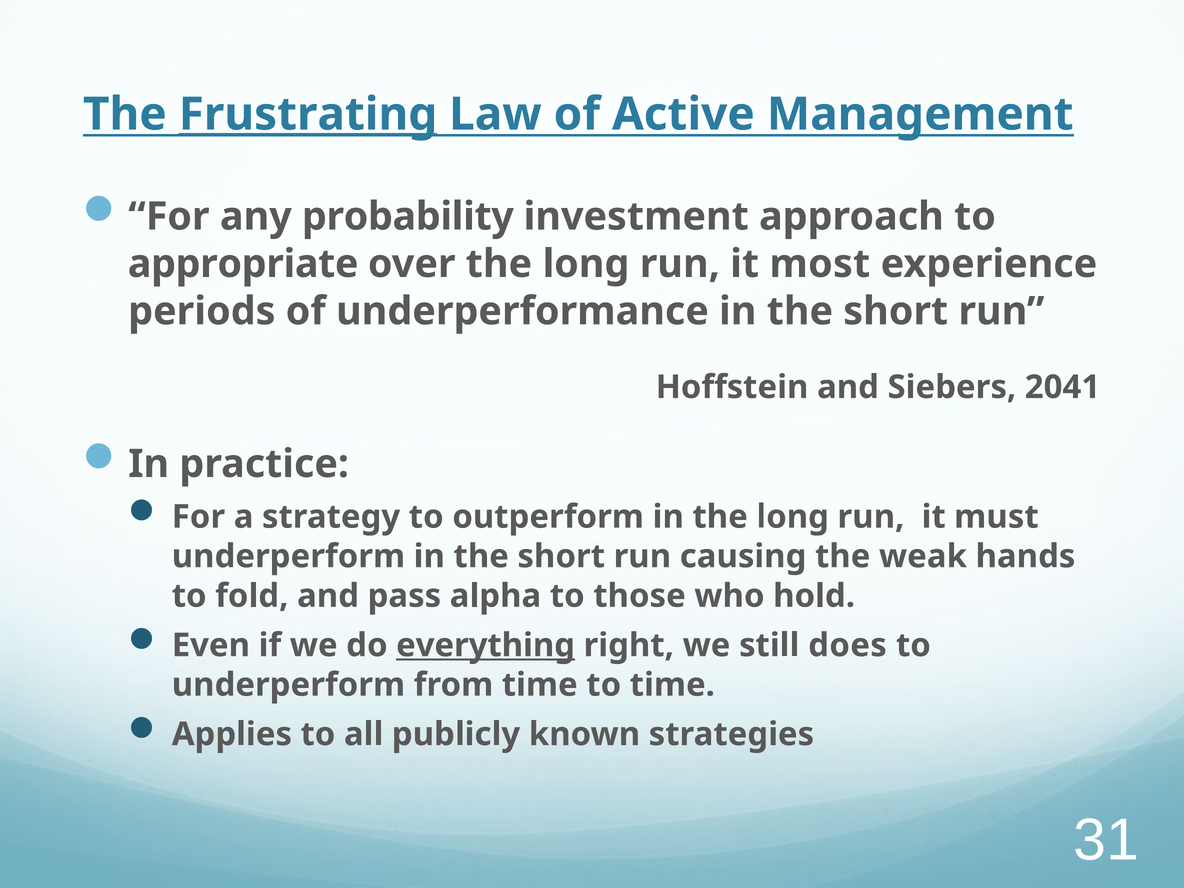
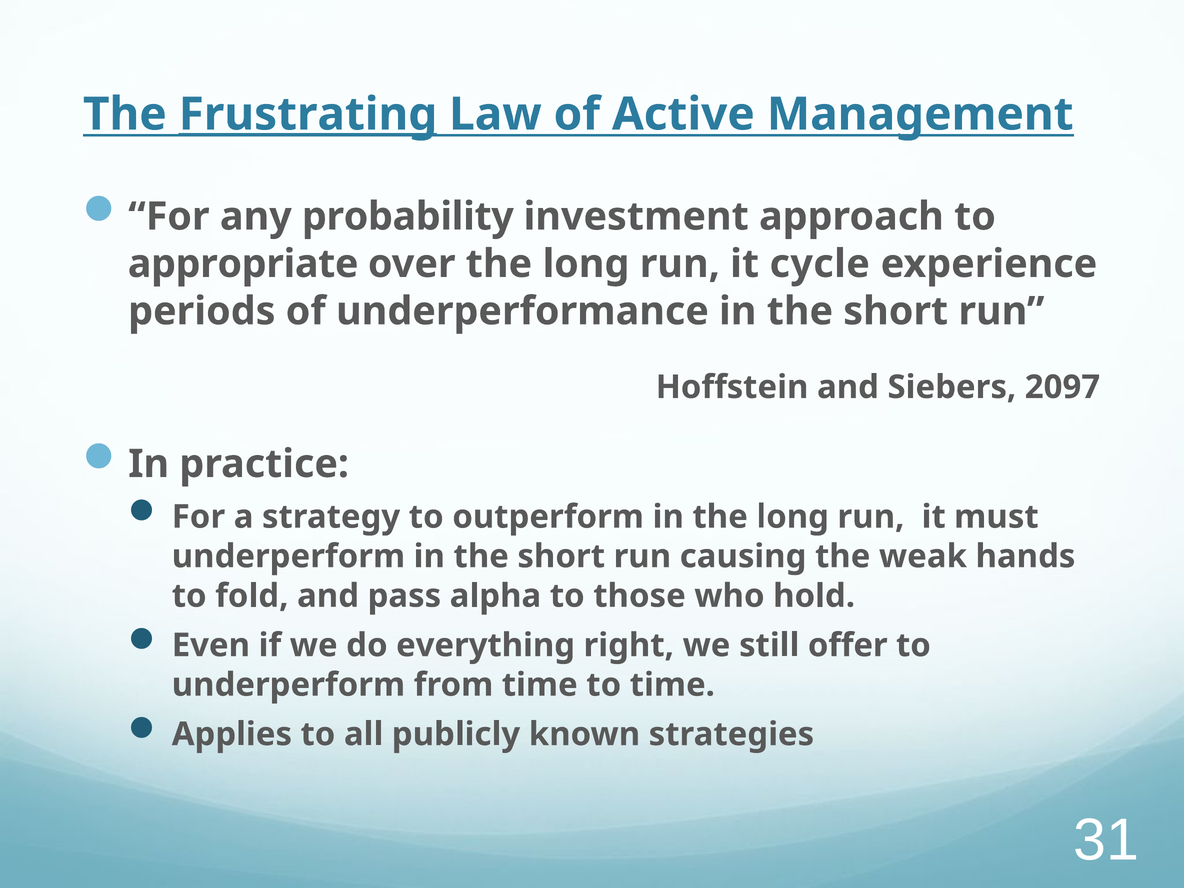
most: most -> cycle (820, 264)
2041: 2041 -> 2097 (1062, 387)
everything underline: present -> none (486, 645)
does: does -> offer (848, 645)
